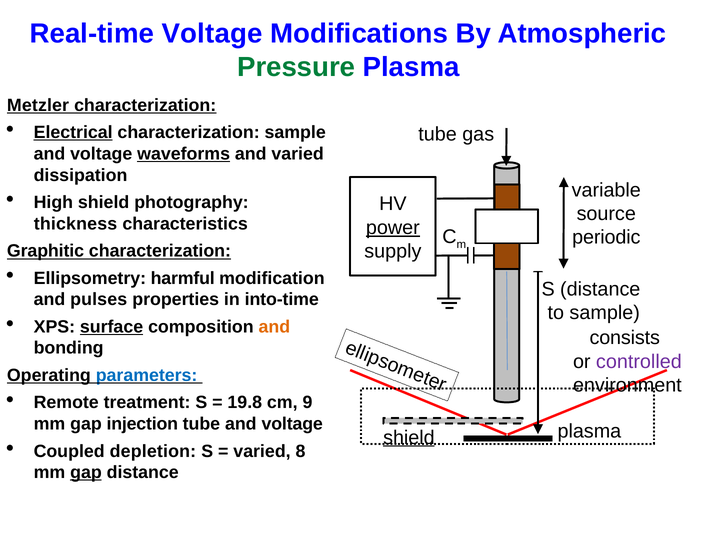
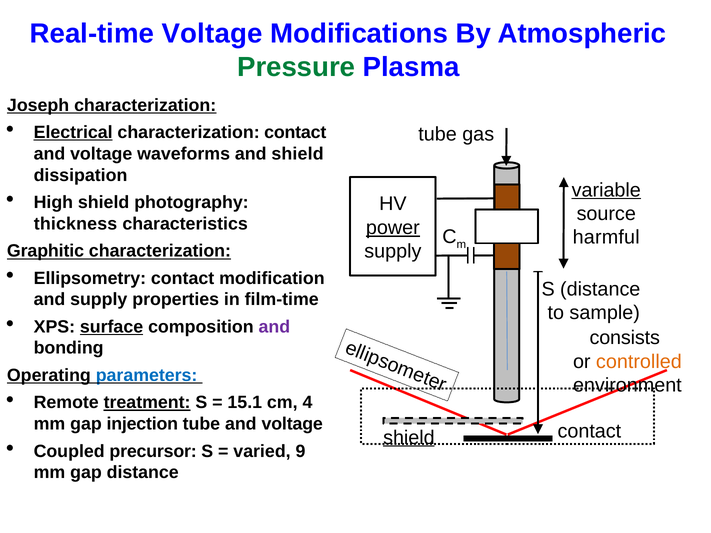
Metzler: Metzler -> Joseph (38, 105)
characterization sample: sample -> contact (295, 133)
waveforms underline: present -> none (184, 154)
and varied: varied -> shield (298, 154)
variable underline: none -> present (606, 190)
periodic: periodic -> harmful (606, 238)
Ellipsometry harmful: harmful -> contact (183, 278)
and pulses: pulses -> supply (99, 300)
into-time: into-time -> film-time (282, 300)
and colour: orange -> purple (274, 327)
controlled colour: purple -> orange (639, 362)
treatment underline: none -> present (147, 403)
19.8: 19.8 -> 15.1 (245, 403)
9: 9 -> 4 (307, 403)
plasma: plasma -> contact (589, 431)
depletion: depletion -> precursor (153, 451)
8: 8 -> 9 (301, 451)
gap underline: present -> none (86, 473)
